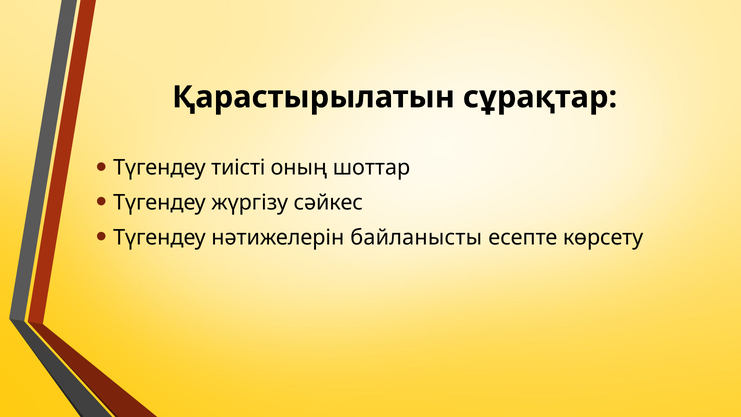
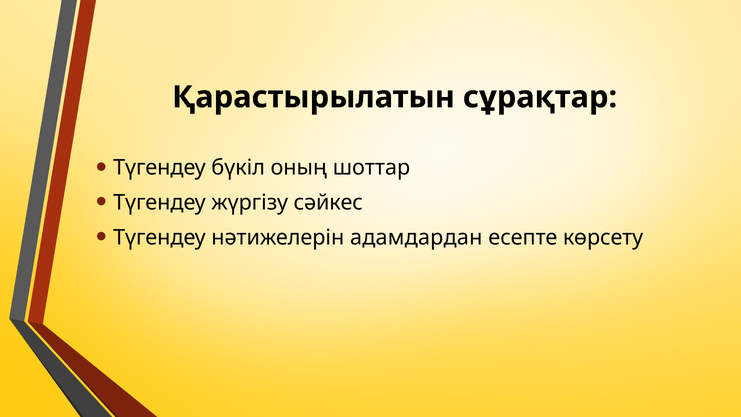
тиісті: тиісті -> бүкіл (238, 168)
байланысты: байланысты -> адамдардан (416, 237)
